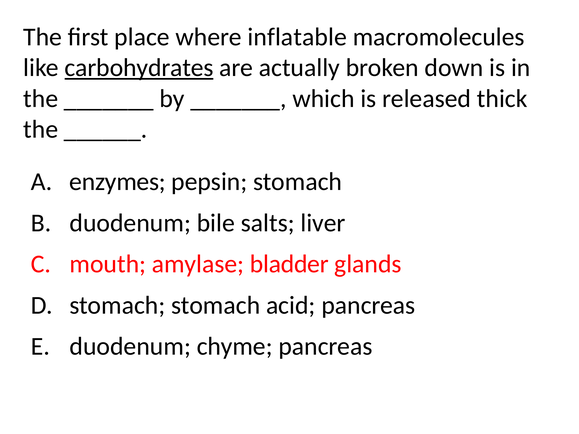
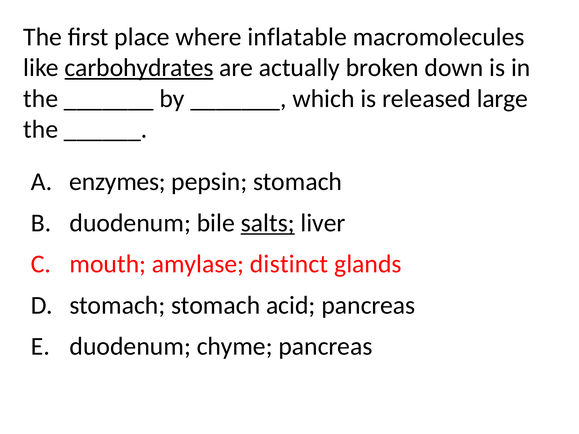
thick: thick -> large (502, 99)
salts underline: none -> present (268, 223)
bladder: bladder -> distinct (289, 264)
